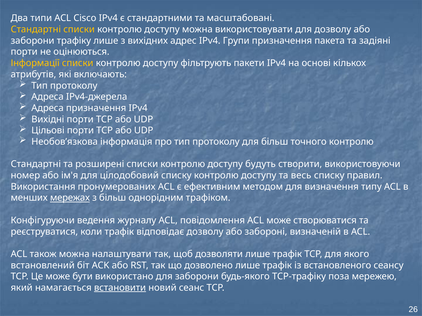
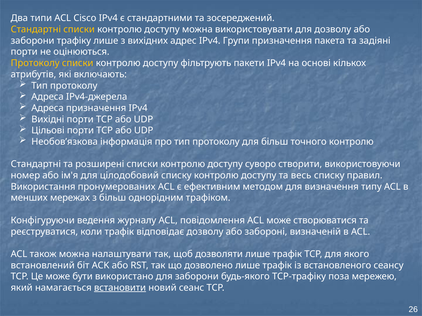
масштабовані: масштабовані -> зосереджений (241, 18)
Інформації: Інформації -> Протоколу (35, 63)
будуть: будуть -> суворо (261, 164)
мережах underline: present -> none (70, 198)
